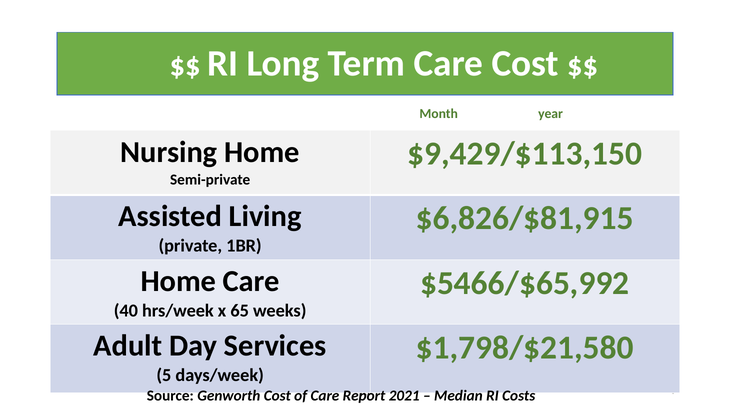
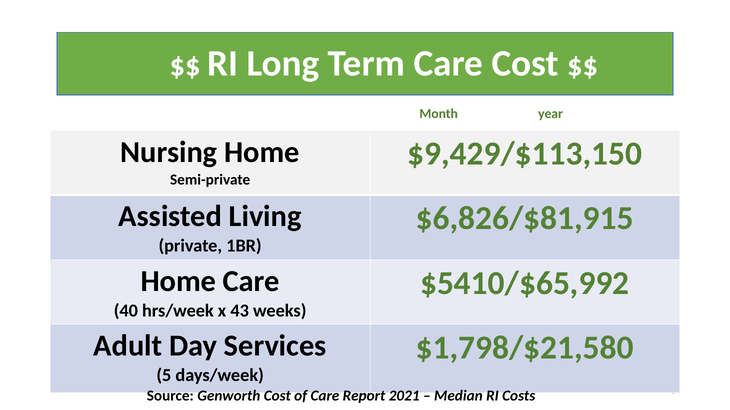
$5466/$65,992: $5466/$65,992 -> $5410/$65,992 (525, 284)
65: 65 -> 43 (240, 311)
